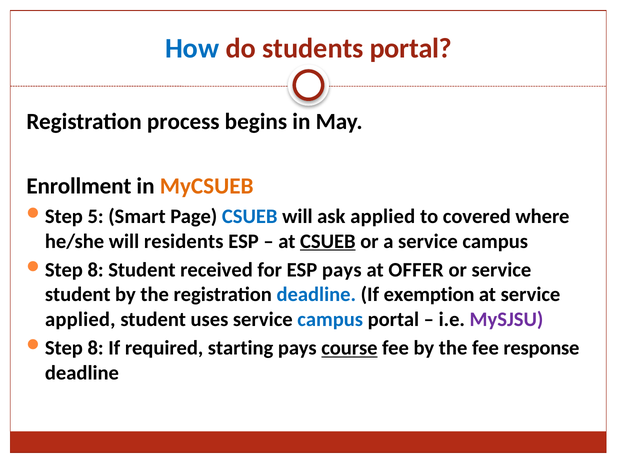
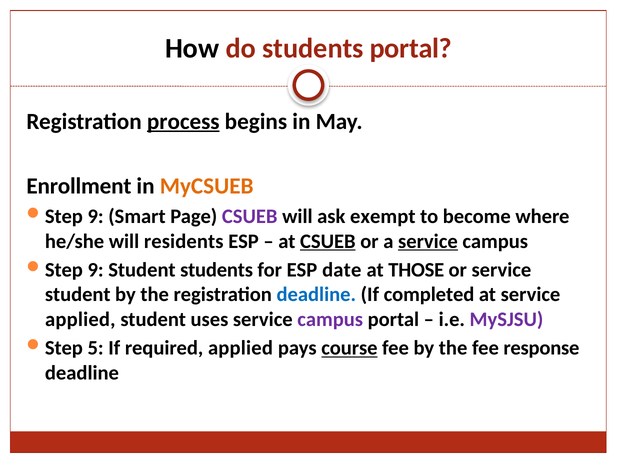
How colour: blue -> black (192, 49)
process underline: none -> present (183, 121)
5: 5 -> 9 (96, 216)
CSUEB colour: blue -> purple (250, 216)
ask applied: applied -> exempt (383, 216)
covered: covered -> become (477, 216)
service underline: none -> present (428, 241)
8: 8 -> 9 (96, 270)
Student received: received -> students (217, 270)
ESP pays: pays -> date (342, 270)
OFFER: OFFER -> THOSE (416, 270)
exemption: exemption -> completed (429, 295)
campus colour: blue -> purple (330, 319)
8: 8 -> 5 (96, 348)
required starting: starting -> applied (240, 348)
